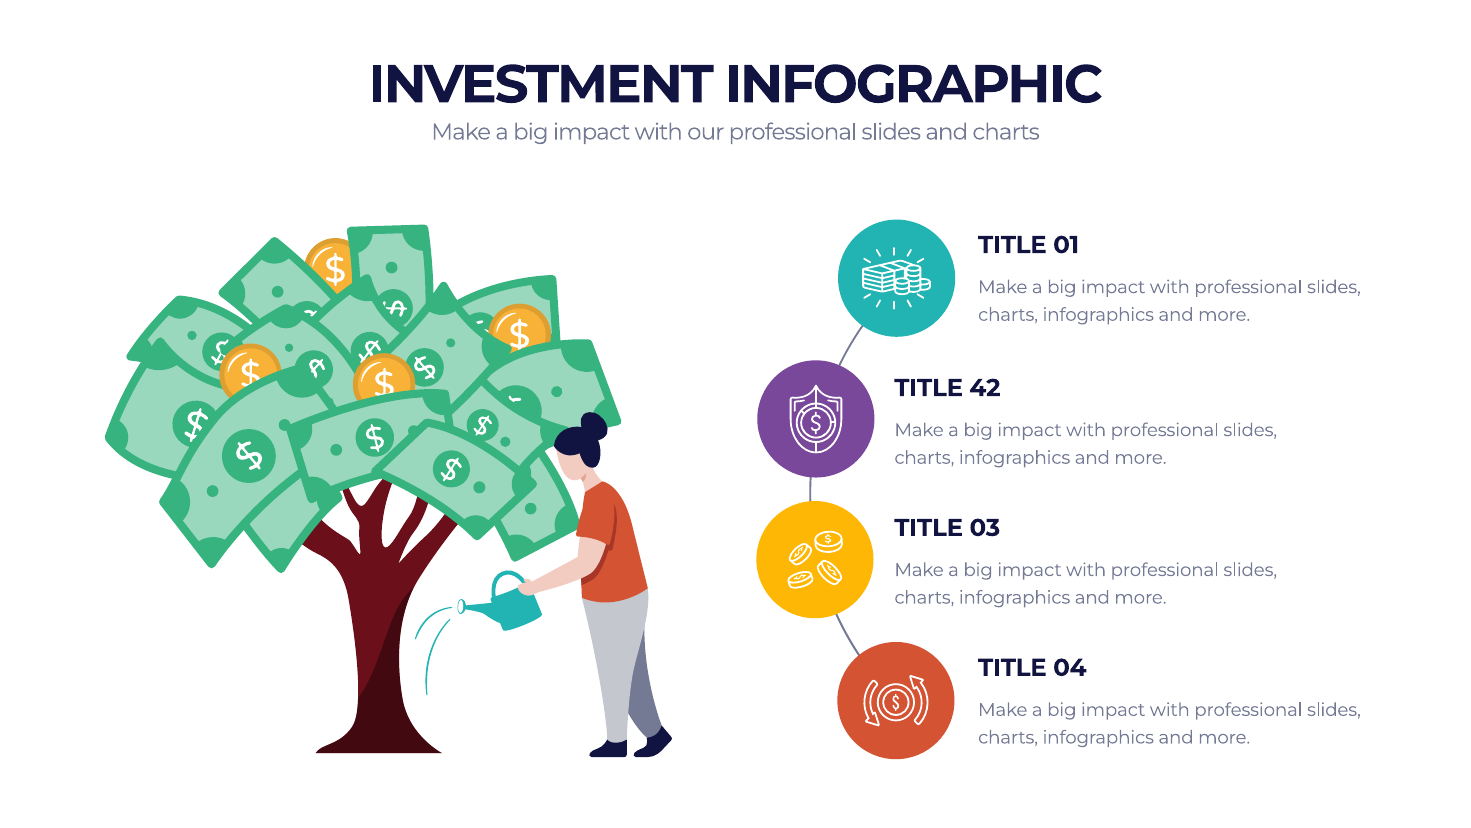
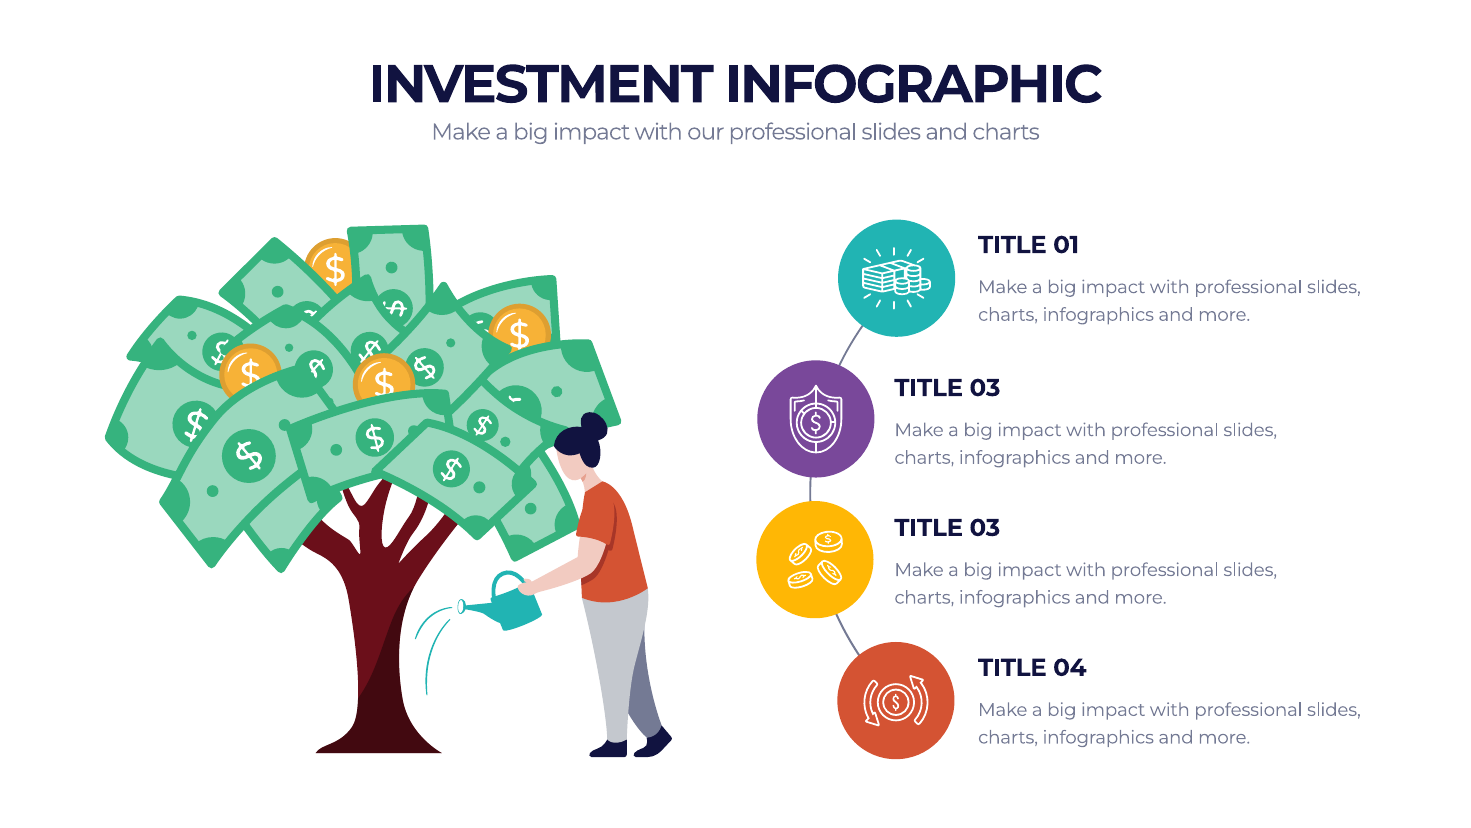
42: 42 -> 03 (985, 388)
